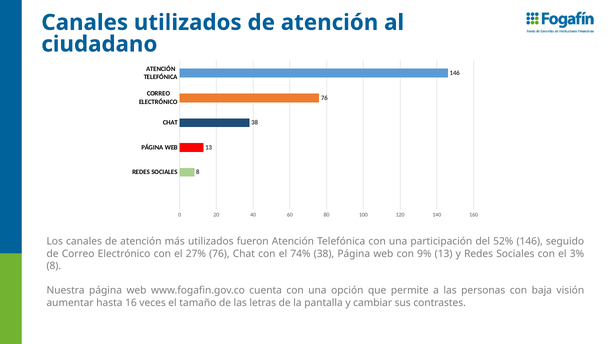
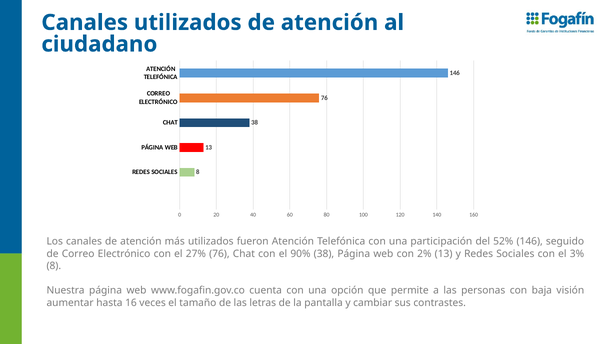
74%: 74% -> 90% (300, 254)
9%: 9% -> 2% (424, 254)
